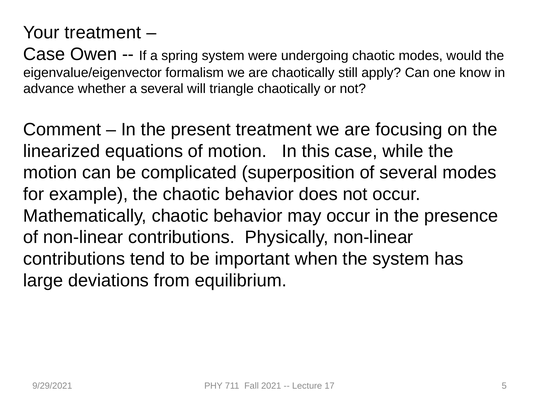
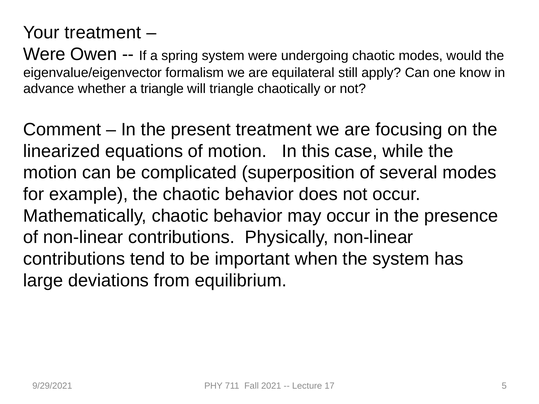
Case: Case -> Were (44, 54)
are chaotically: chaotically -> equilateral (303, 73)
a several: several -> triangle (162, 89)
